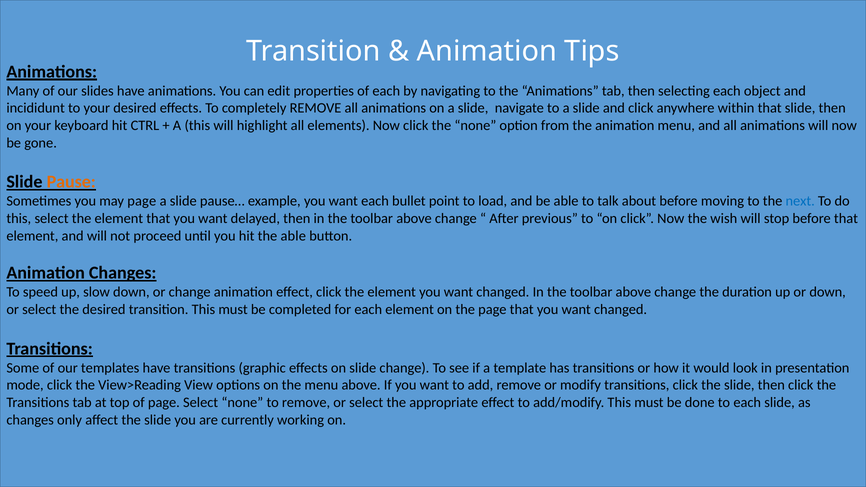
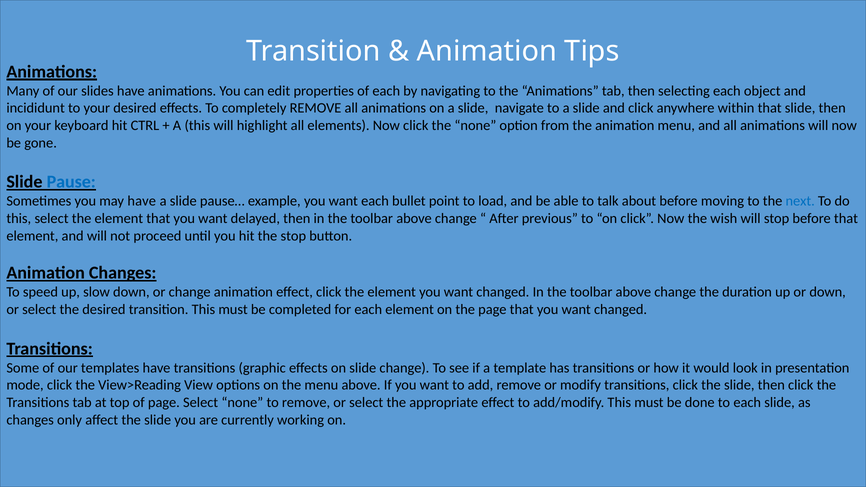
Pause colour: orange -> blue (71, 182)
may page: page -> have (142, 201)
the able: able -> stop (293, 236)
